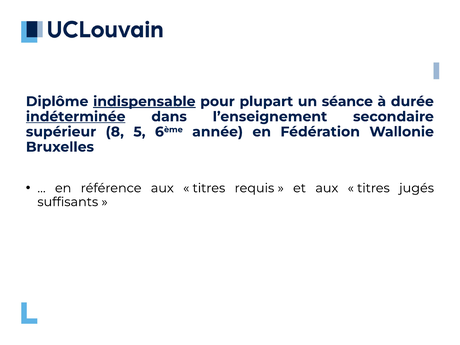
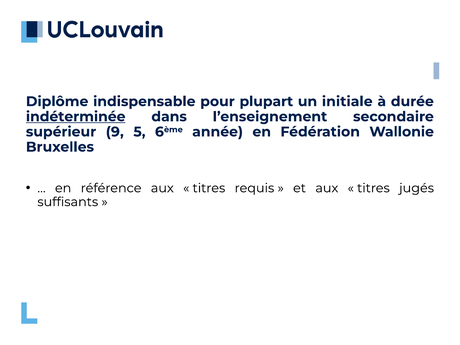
indispensable underline: present -> none (144, 102)
séance: séance -> initiale (347, 102)
8: 8 -> 9 (115, 132)
